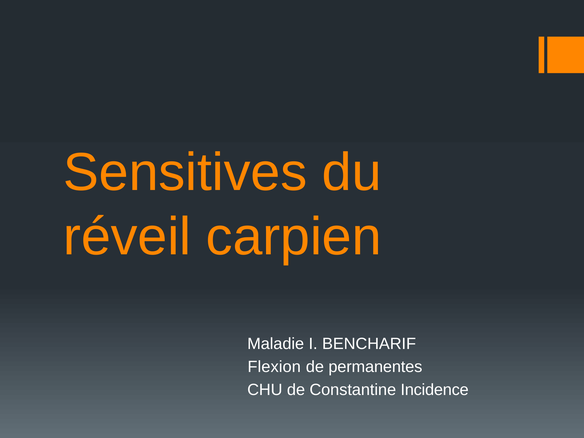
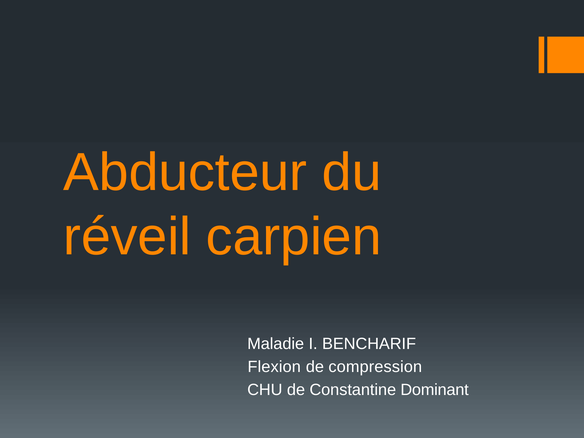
Sensitives: Sensitives -> Abducteur (185, 173)
permanentes: permanentes -> compression (375, 367)
Incidence: Incidence -> Dominant (435, 390)
